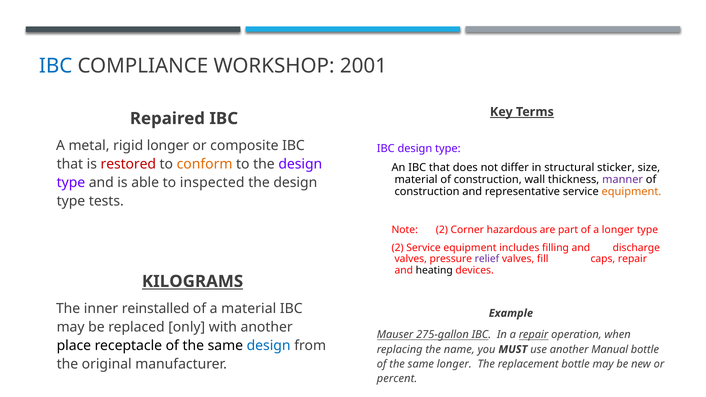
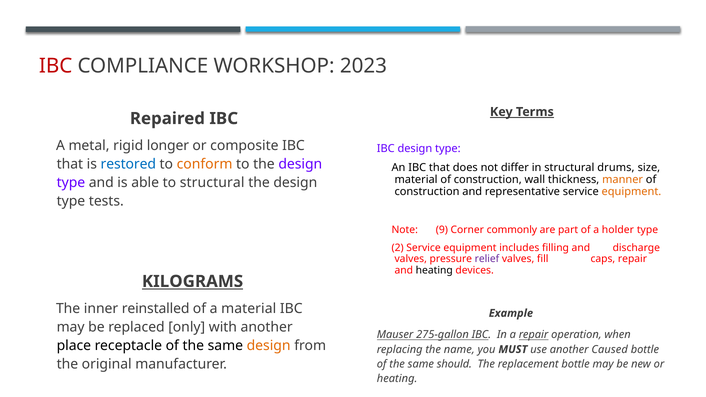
IBC colour: blue -> red (56, 66)
2001: 2001 -> 2023 (363, 66)
restored colour: red -> blue (128, 164)
sticker: sticker -> drums (616, 168)
manner colour: purple -> orange (623, 180)
to inspected: inspected -> structural (212, 183)
Note 2: 2 -> 9 (442, 230)
hazardous: hazardous -> commonly (512, 230)
a longer: longer -> holder (618, 230)
design colour: blue -> orange (269, 346)
Manual: Manual -> Caused (610, 349)
same longer: longer -> should (454, 364)
percent: percent -> heating (397, 379)
